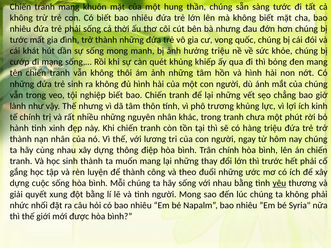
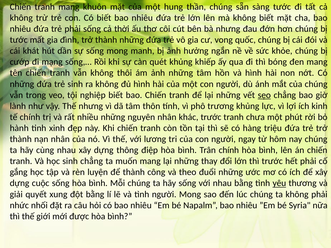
hưởng triệu: triệu -> ngắn (220, 51)
sẹo underline: none -> present (264, 95)
khác trong: trong -> trước (211, 117)
sinh thành: thành -> chẳng (92, 161)
